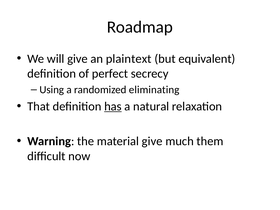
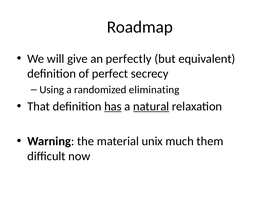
plaintext: plaintext -> perfectly (129, 59)
natural underline: none -> present (151, 106)
material give: give -> unix (152, 141)
